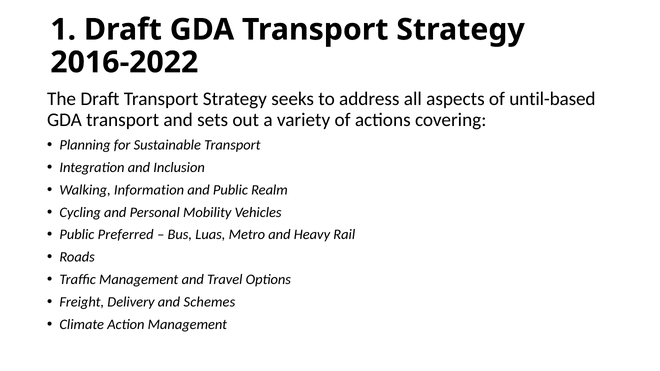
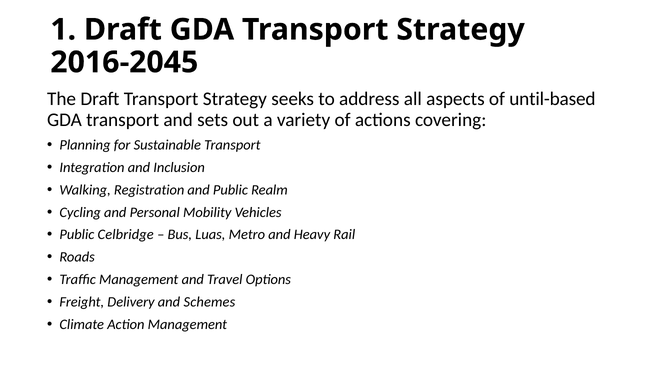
2016-2022: 2016-2022 -> 2016-2045 (124, 62)
Information: Information -> Registration (149, 190)
Preferred: Preferred -> Celbridge (126, 235)
